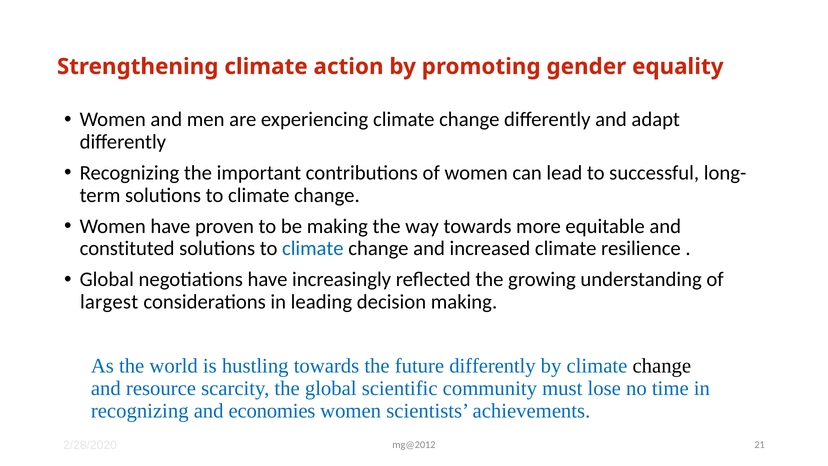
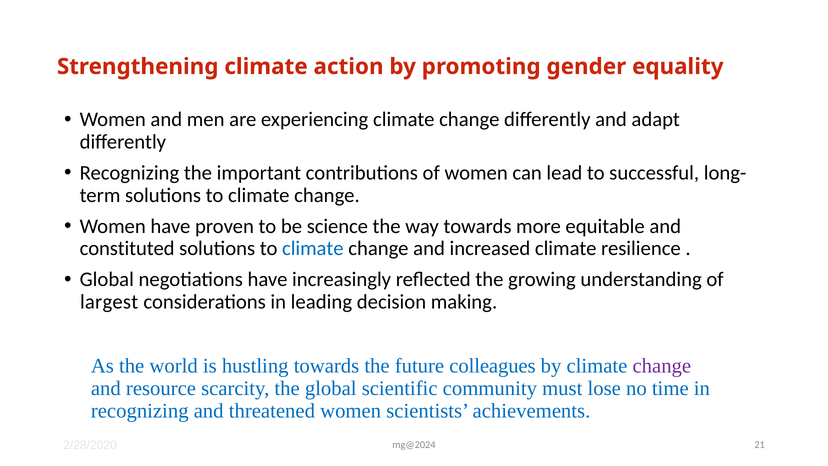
be making: making -> science (337, 226)
future differently: differently -> colleagues (492, 366)
change colour: black -> purple (662, 366)
economies: economies -> threatened (272, 411)
mg@2012: mg@2012 -> mg@2024 (414, 445)
